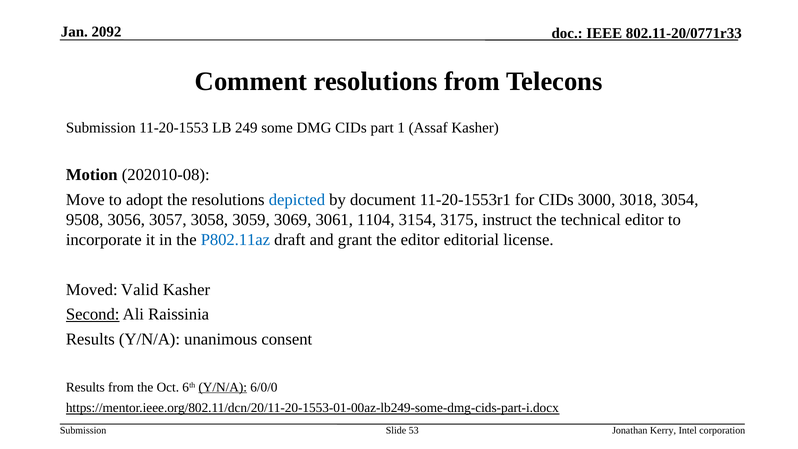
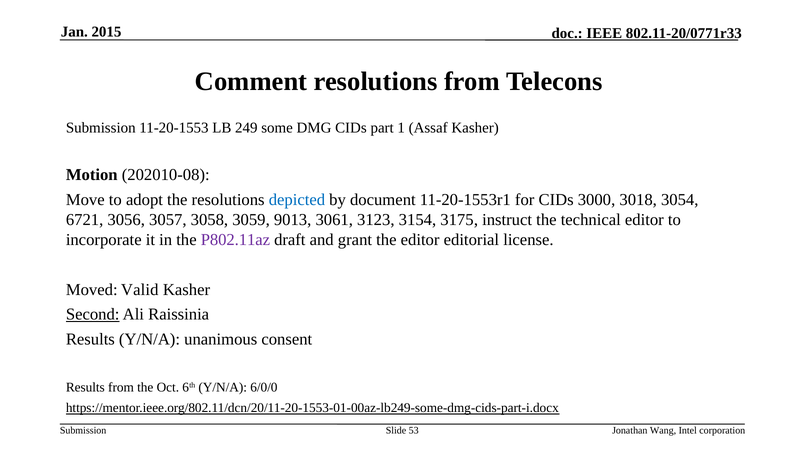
2092: 2092 -> 2015 (106, 32)
9508: 9508 -> 6721 (85, 220)
3069: 3069 -> 9013 (293, 220)
1104: 1104 -> 3123 (376, 220)
P802.11az colour: blue -> purple (235, 240)
Y/N/A underline: present -> none (223, 387)
Kerry: Kerry -> Wang (663, 431)
